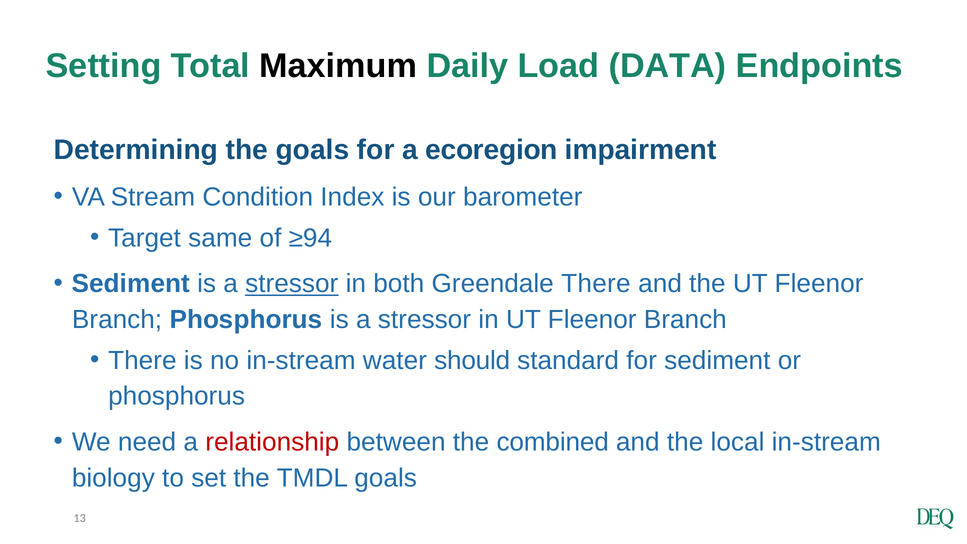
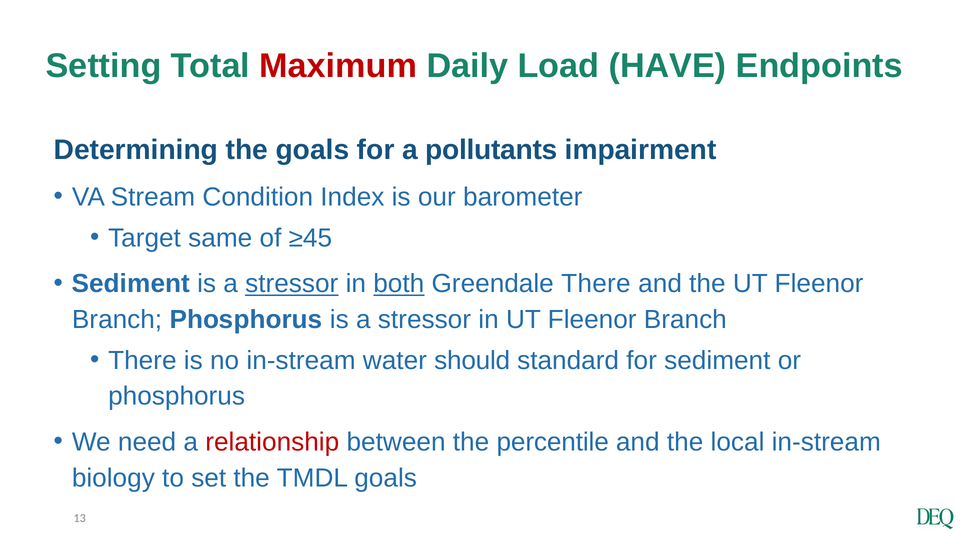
Maximum colour: black -> red (338, 66)
DATA: DATA -> HAVE (667, 66)
ecoregion: ecoregion -> pollutants (491, 150)
≥94: ≥94 -> ≥45 (310, 238)
both underline: none -> present (399, 284)
combined: combined -> percentile (553, 442)
